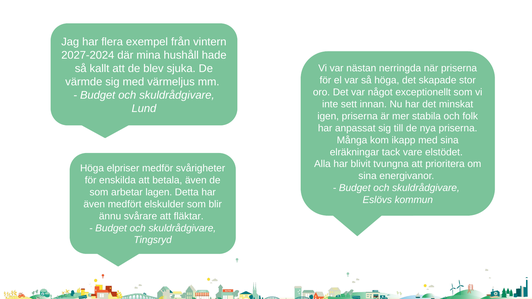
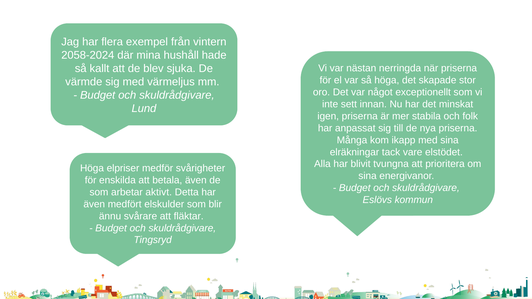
2027-2024: 2027-2024 -> 2058-2024 (88, 55)
lagen: lagen -> aktivt (159, 192)
